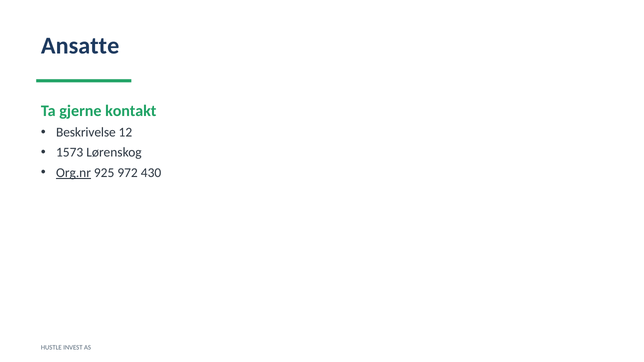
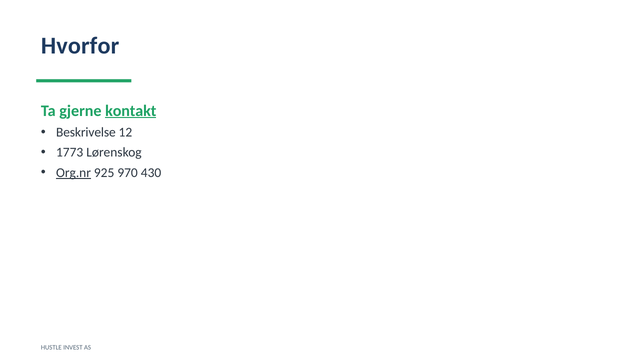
Ansatte: Ansatte -> Hvorfor (80, 46)
kontakt underline: none -> present (131, 111)
1573: 1573 -> 1773 (70, 153)
972: 972 -> 970 (128, 173)
